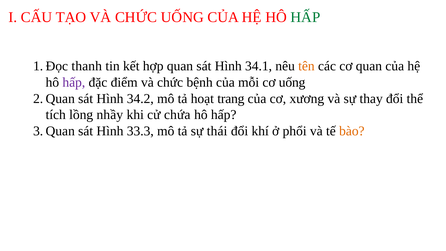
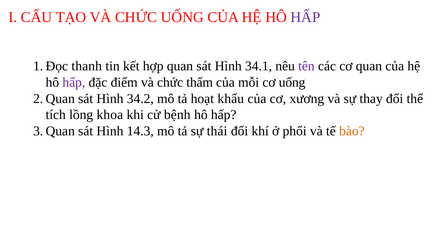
HẤP colour: green -> purple (305, 17)
tên colour: orange -> purple (306, 66)
bệnh: bệnh -> thẩm (200, 82)
trang: trang -> khẩu (231, 99)
nhầy: nhầy -> khoa (110, 115)
chứa: chứa -> bệnh (177, 115)
33.3: 33.3 -> 14.3 (140, 131)
